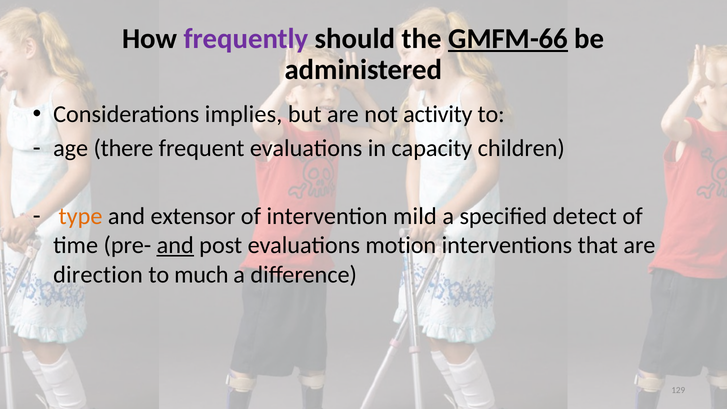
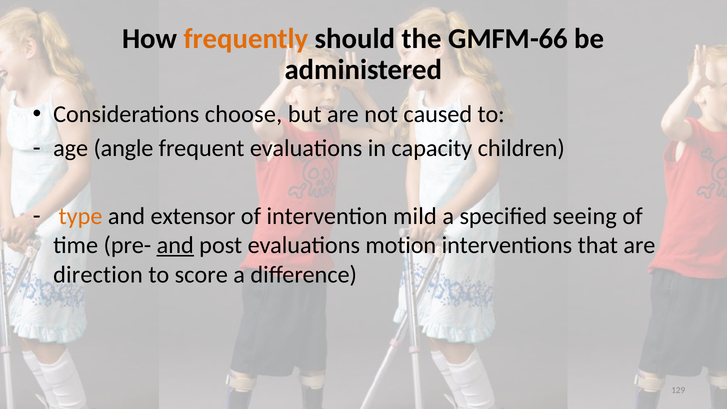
frequently colour: purple -> orange (246, 39)
GMFM-66 underline: present -> none (508, 39)
implies: implies -> choose (244, 114)
activity: activity -> caused (438, 114)
there: there -> angle (123, 148)
detect: detect -> seeing (585, 216)
much: much -> score (201, 274)
